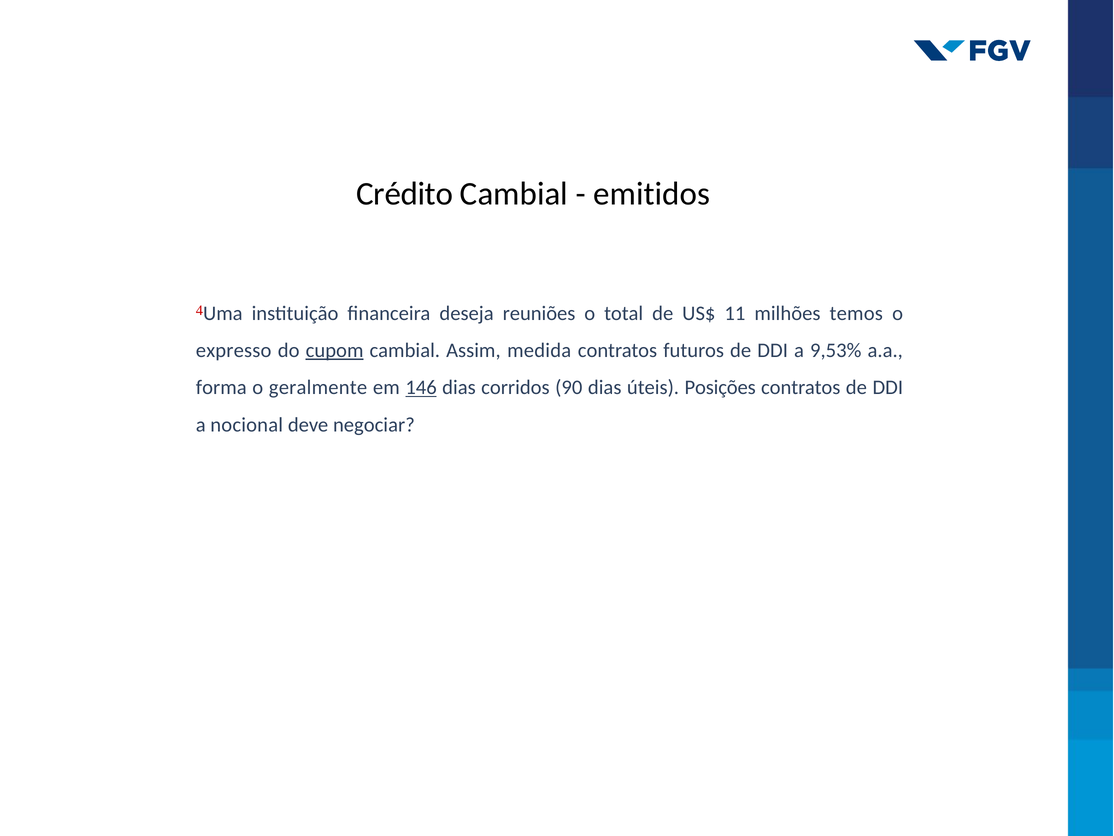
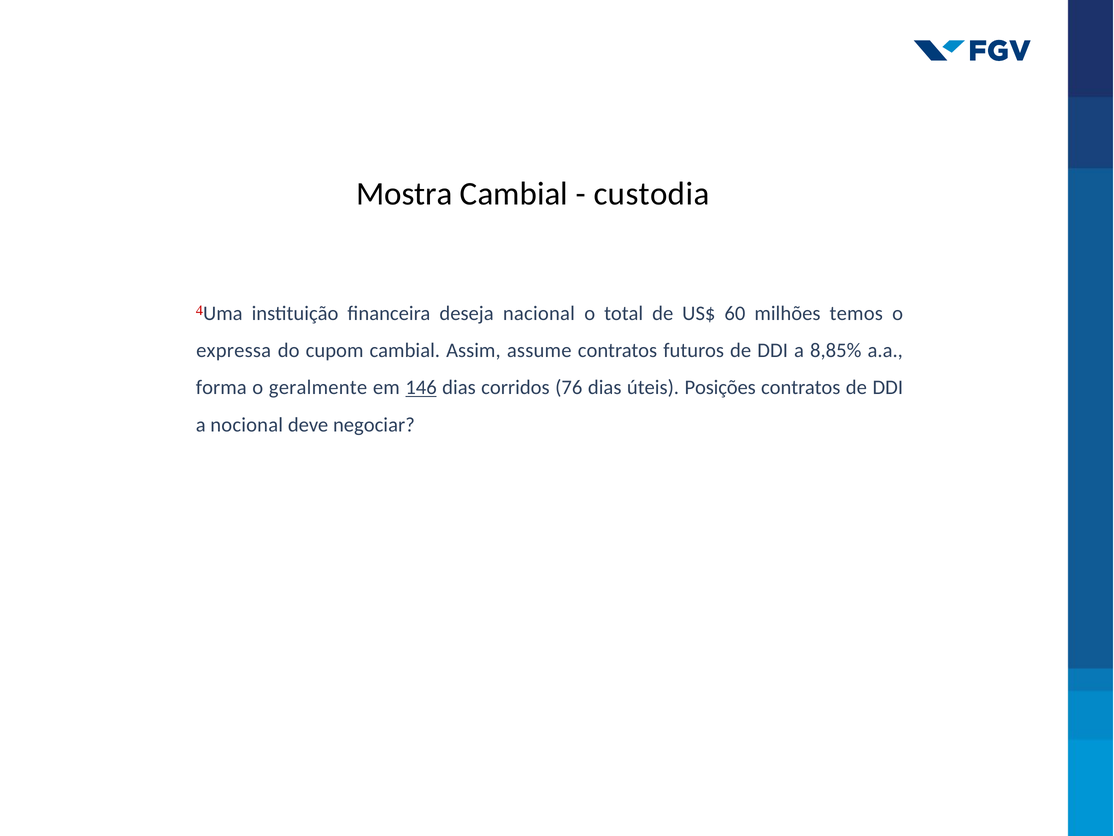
Crédito: Crédito -> Mostra (404, 193)
emitidos: emitidos -> custodia (652, 193)
reuniões: reuniões -> nacional (539, 313)
11: 11 -> 60 (735, 313)
expresso: expresso -> expressa (234, 350)
cupom underline: present -> none (335, 350)
medida: medida -> assume (539, 350)
9,53%: 9,53% -> 8,85% (836, 350)
90: 90 -> 76 (569, 387)
